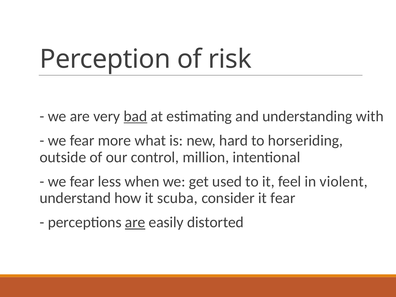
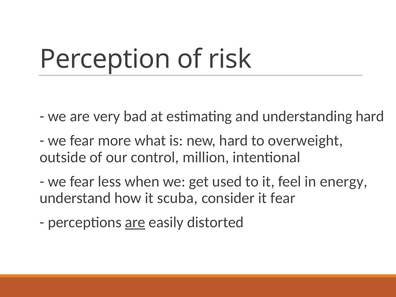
bad underline: present -> none (135, 116)
understanding with: with -> hard (370, 116)
horseriding: horseriding -> overweight (305, 141)
violent: violent -> energy (344, 181)
